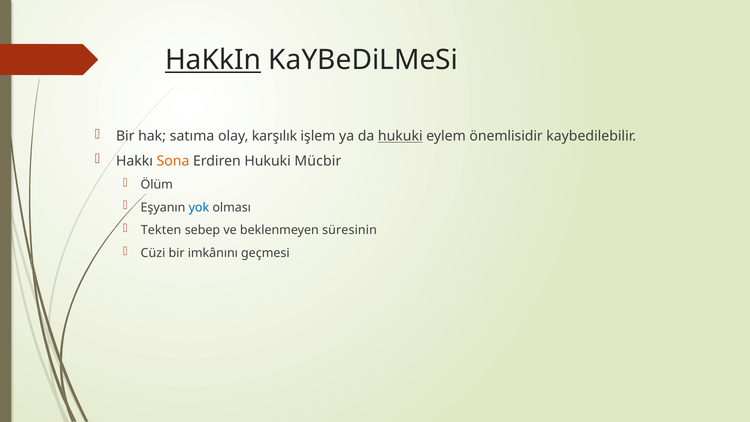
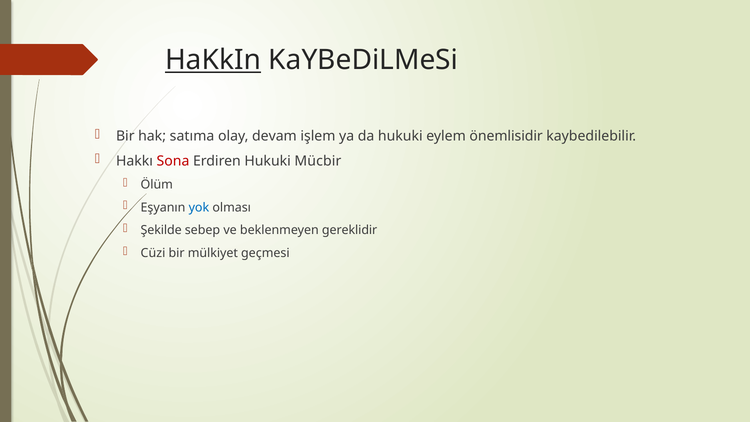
karşılık: karşılık -> devam (274, 136)
hukuki underline: present -> none (400, 136)
Sona colour: orange -> red (173, 161)
Tekten: Tekten -> Şekilde (161, 230)
süresinin: süresinin -> gereklidir (350, 230)
imkânını: imkânını -> mülkiyet (213, 253)
